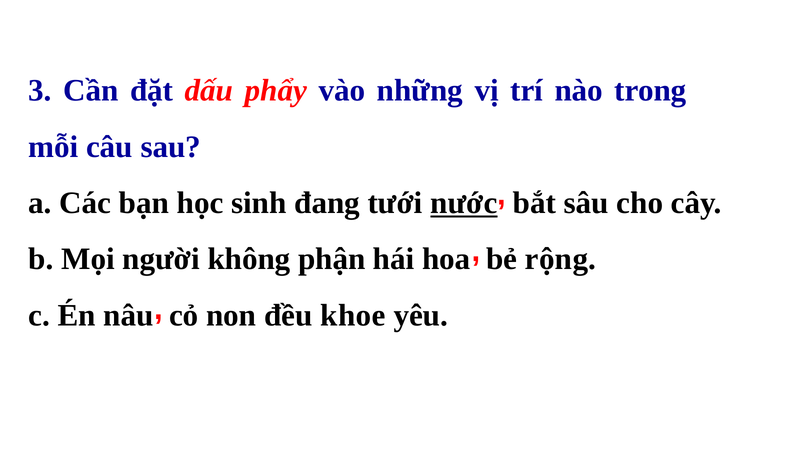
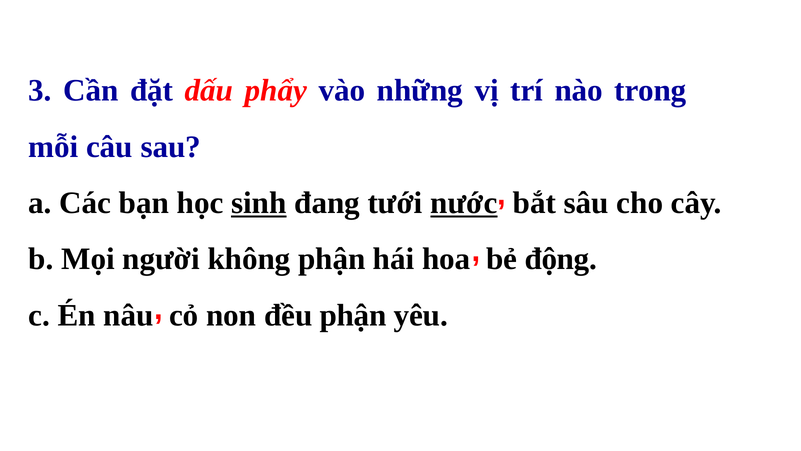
sinh underline: none -> present (259, 203)
rộng: rộng -> động (561, 259)
đều khoe: khoe -> phận (353, 315)
